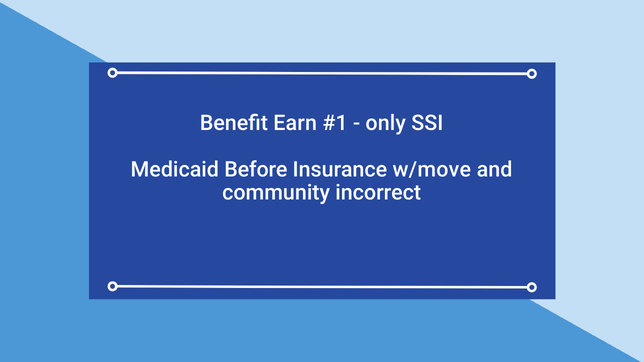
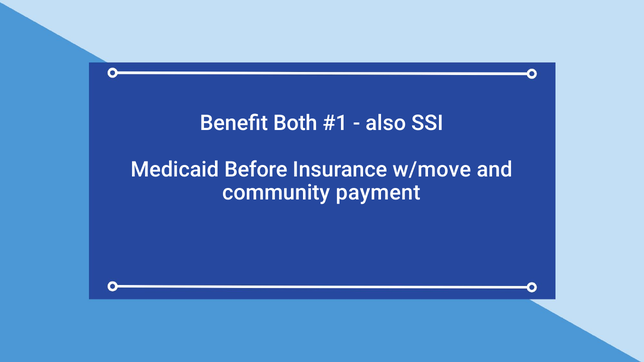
Earn: Earn -> Both (295, 123)
only: only -> also (386, 123)
incorrect: incorrect -> payment (378, 193)
